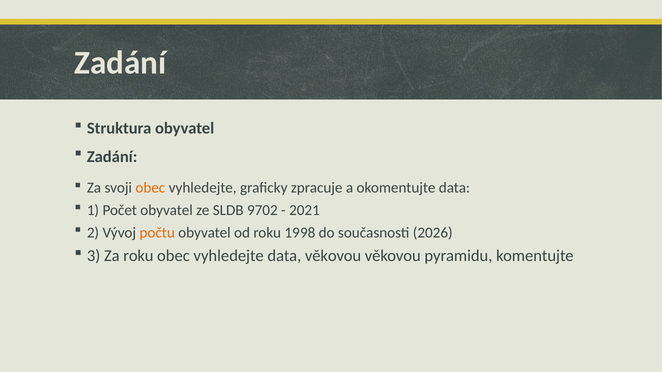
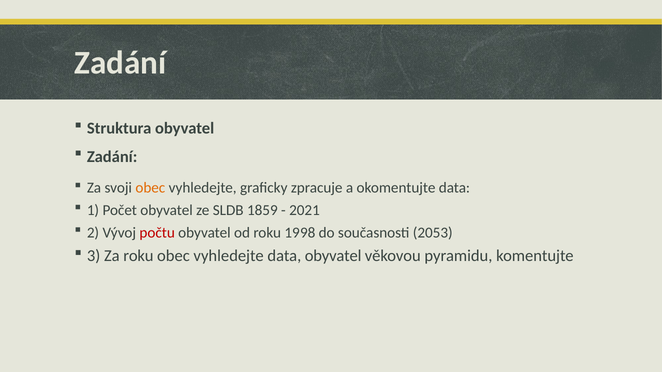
9702: 9702 -> 1859 (262, 211)
počtu colour: orange -> red (157, 233)
2026: 2026 -> 2053 (433, 233)
data věkovou: věkovou -> obyvatel (333, 256)
